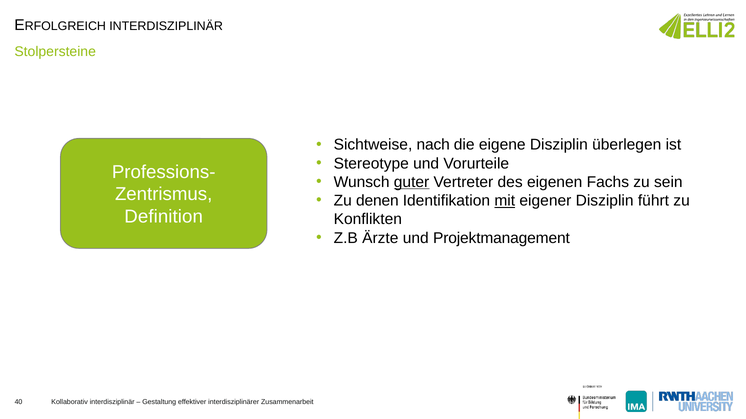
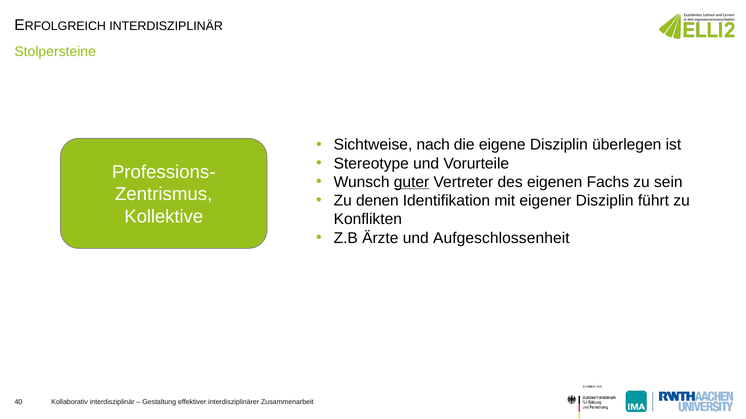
mit underline: present -> none (505, 201)
Definition: Definition -> Kollektive (164, 217)
Projektmanagement: Projektmanagement -> Aufgeschlossenheit (501, 238)
